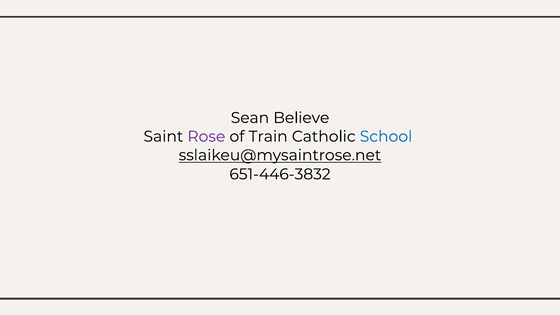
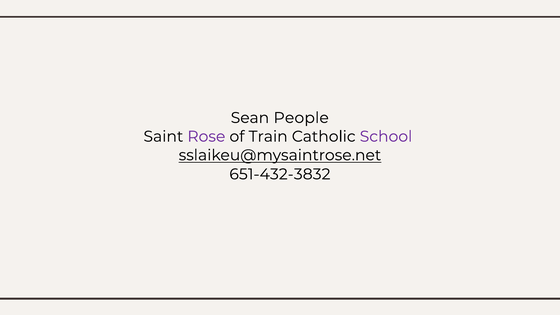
Believe: Believe -> People (301, 118)
School colour: blue -> purple (386, 136)
651-446-3832: 651-446-3832 -> 651-432-3832 (280, 174)
